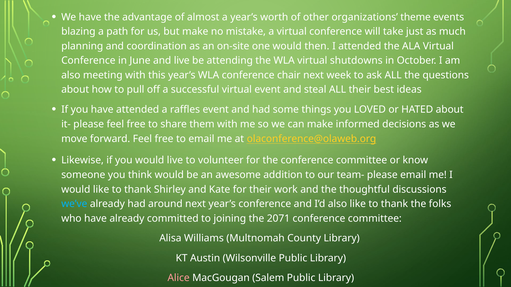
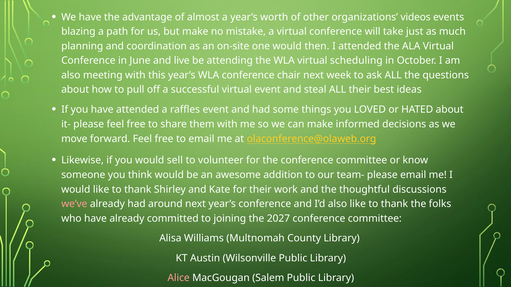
theme: theme -> videos (416, 17)
shutdowns: shutdowns -> scheduling (356, 61)
would live: live -> sell (175, 161)
we’ve colour: light blue -> pink (74, 204)
2071: 2071 -> 2027 (278, 219)
